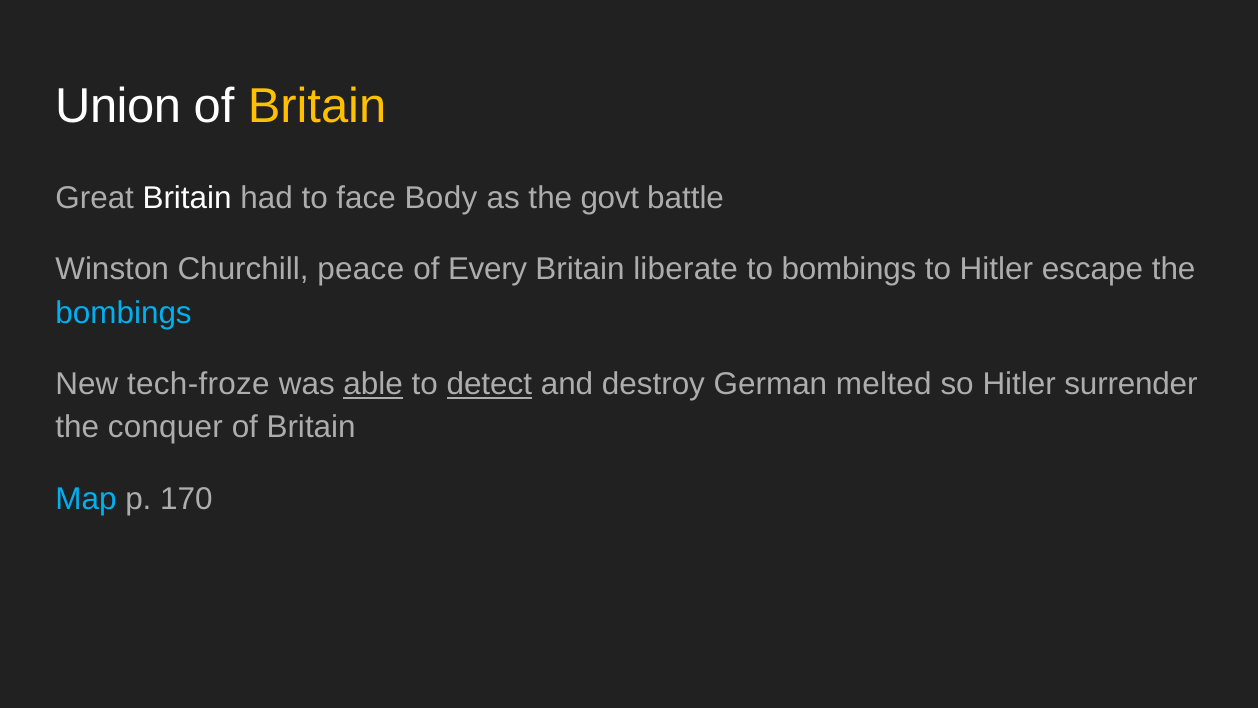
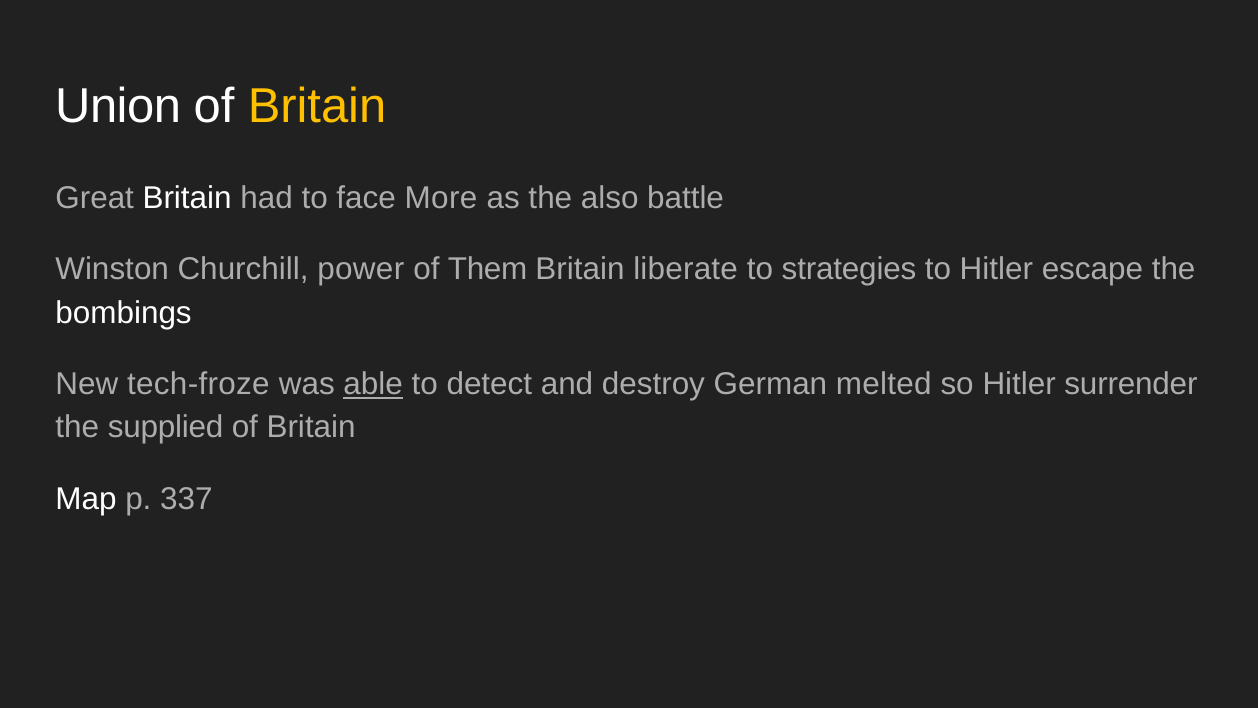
Body: Body -> More (441, 198)
govt: govt -> also (610, 198)
peace: peace -> power (361, 269)
Every: Every -> Them (488, 269)
to bombings: bombings -> strategies (849, 269)
bombings colour: light blue -> white (124, 313)
detect underline: present -> none (489, 384)
conquer: conquer -> supplied (166, 427)
Map colour: light blue -> white (86, 499)
170: 170 -> 337 (186, 499)
